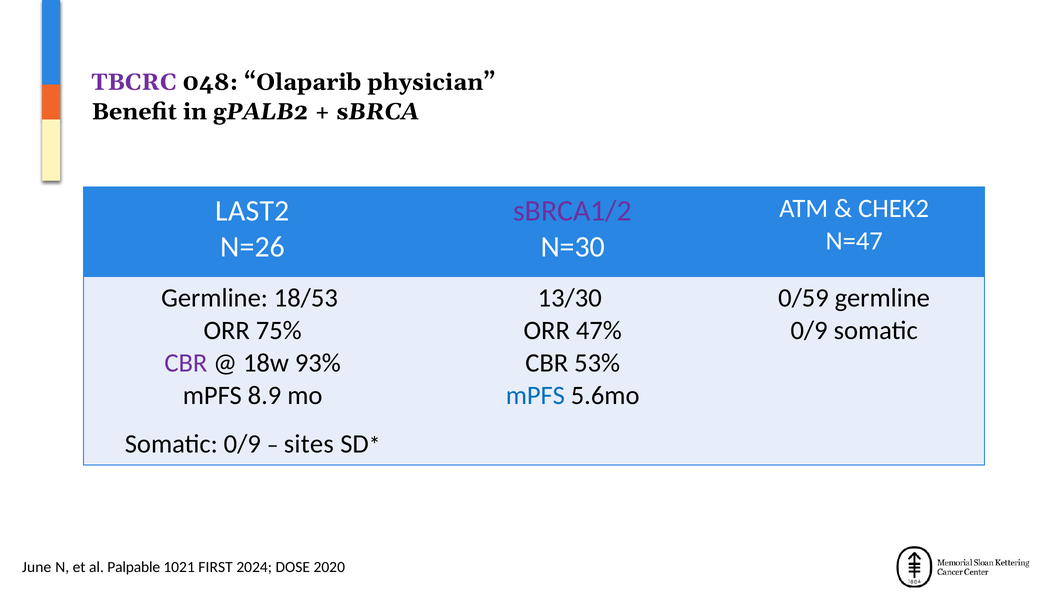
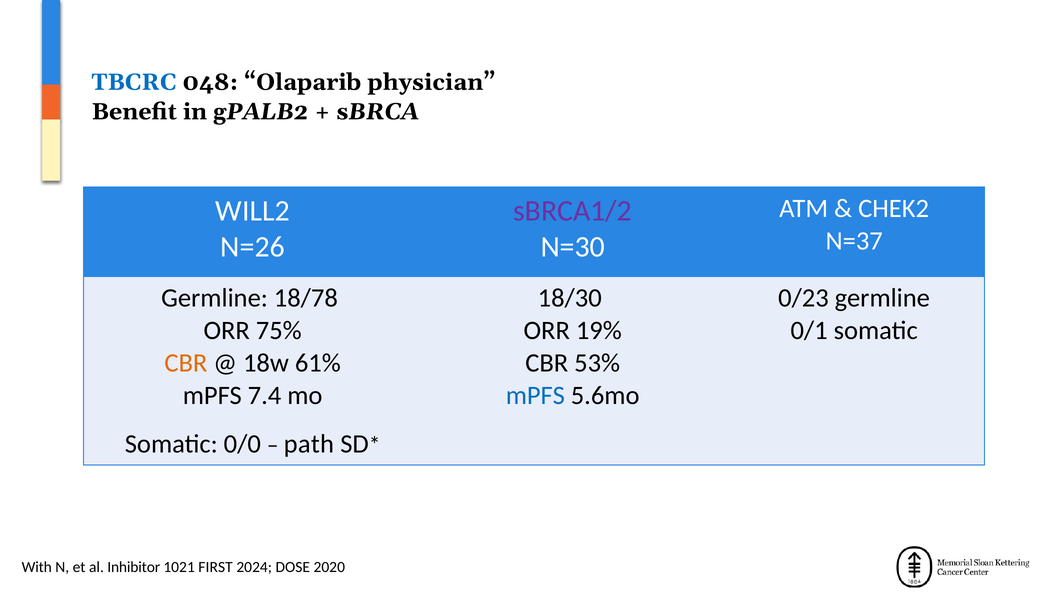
TBCRC colour: purple -> blue (134, 82)
LAST2: LAST2 -> WILL2 (253, 211)
N=47: N=47 -> N=37 (854, 241)
18/53: 18/53 -> 18/78 (306, 298)
13/30: 13/30 -> 18/30 (570, 298)
0/59: 0/59 -> 0/23 (803, 298)
47%: 47% -> 19% (599, 331)
0/9: 0/9 -> 0/1 (809, 331)
CBR colour: purple -> orange (186, 363)
93%: 93% -> 61% (318, 363)
8.9: 8.9 -> 7.4 (265, 396)
Somatic 0/9: 0/9 -> 0/0 (242, 444)
sites: sites -> path (309, 444)
June: June -> With (37, 568)
Palpable: Palpable -> Inhibitor (134, 568)
